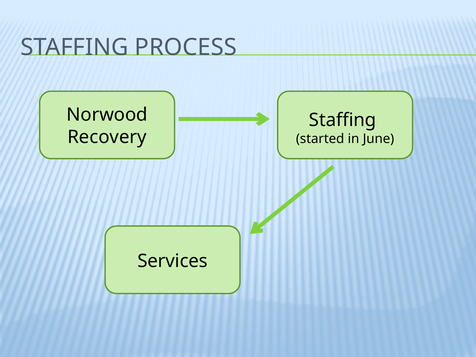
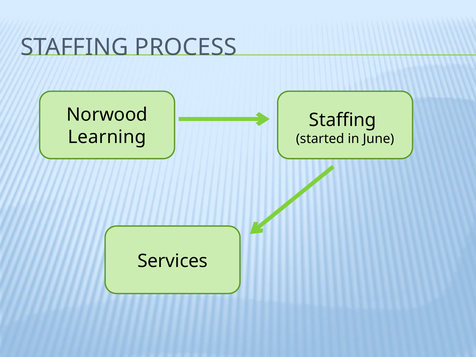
Recovery: Recovery -> Learning (107, 137)
